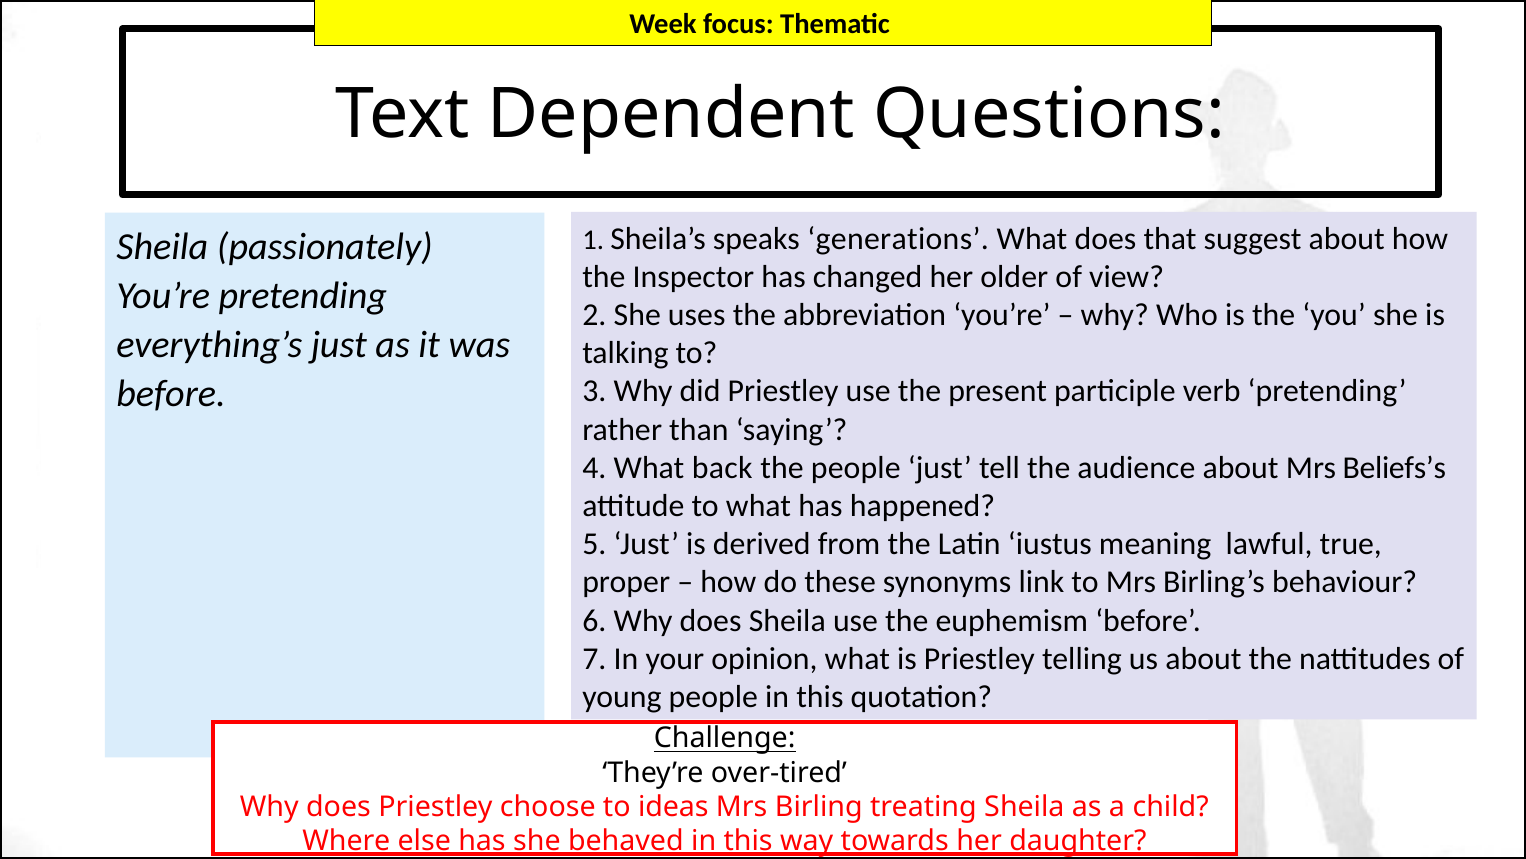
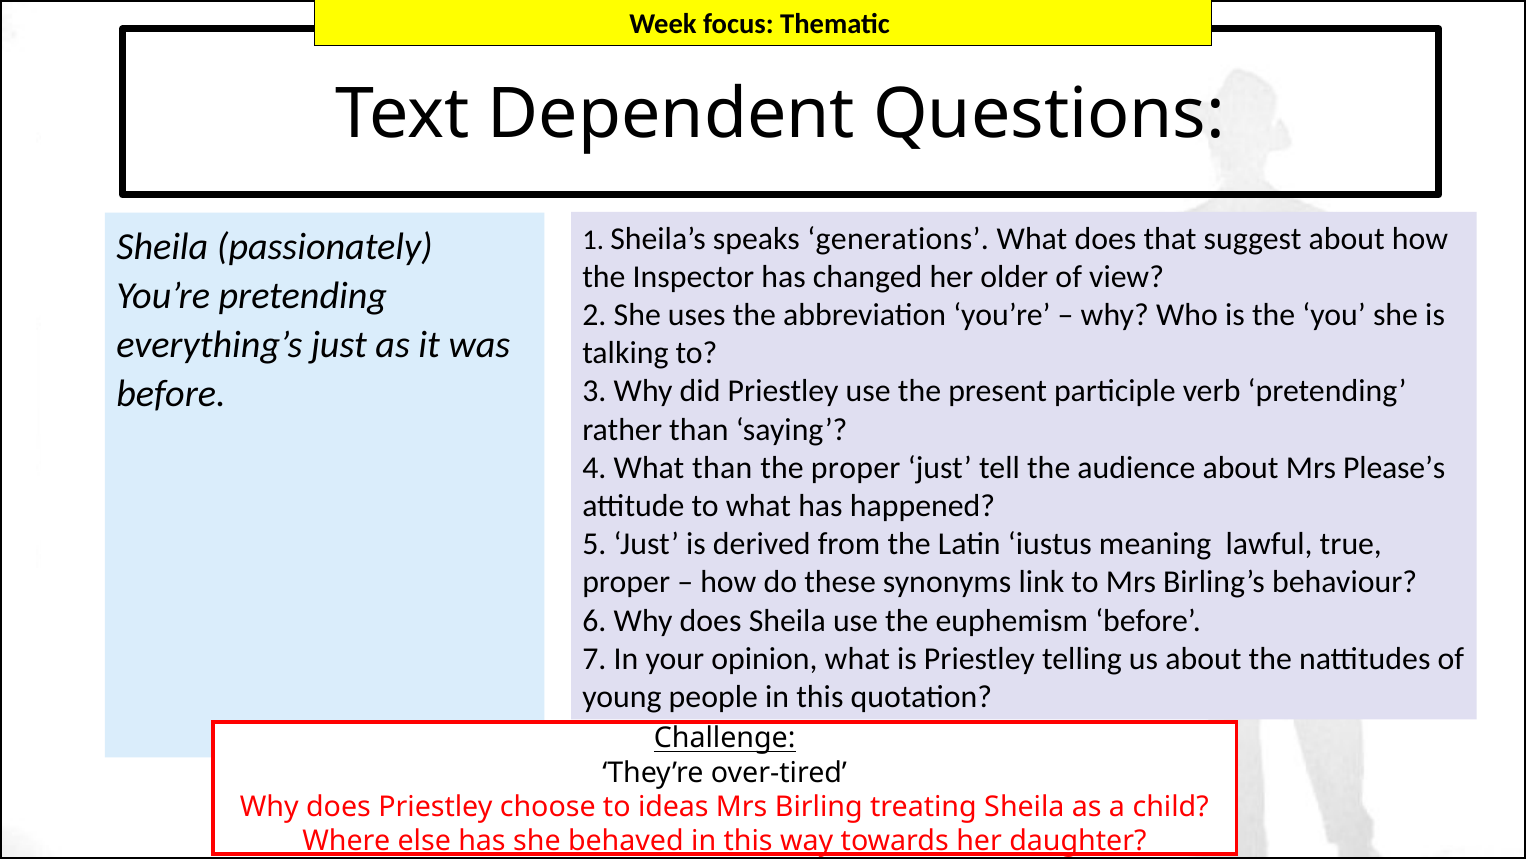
What back: back -> than (722, 468)
the people: people -> proper (856, 468)
Beliefs’s: Beliefs’s -> Please’s (1394, 468)
